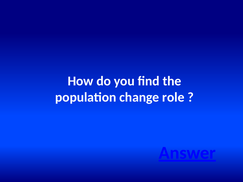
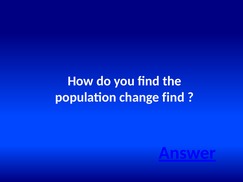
change role: role -> find (173, 97)
